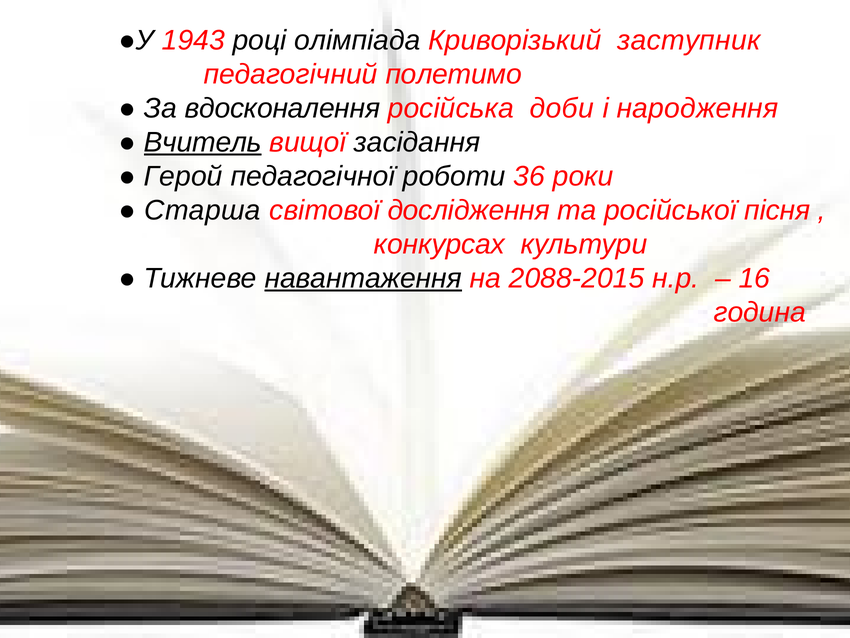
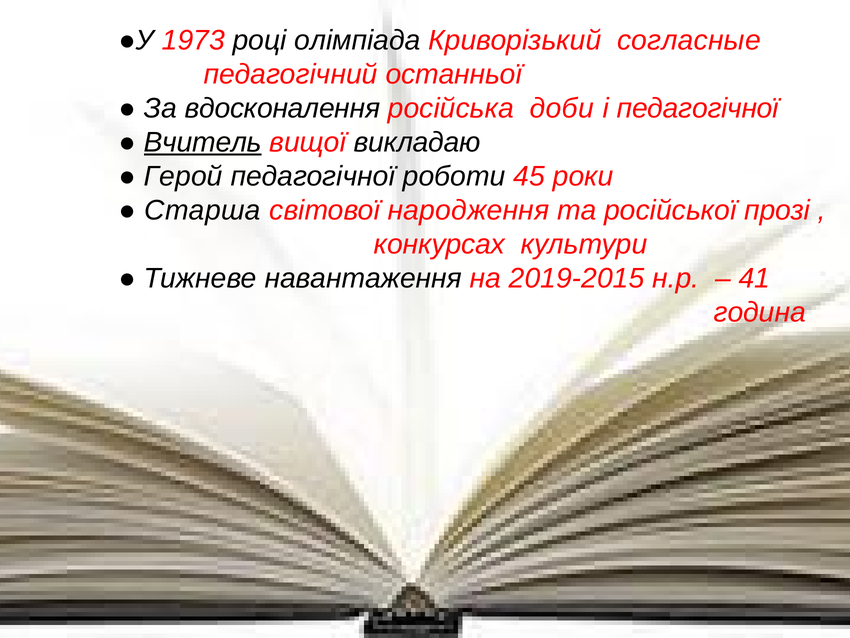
1943: 1943 -> 1973 (193, 40)
заступник: заступник -> согласные (689, 40)
полетимо: полетимо -> останньої (454, 74)
і народження: народження -> педагогічної (698, 108)
засідання: засідання -> викладаю (417, 142)
36: 36 -> 45 (529, 176)
дослідження: дослідження -> народження (468, 210)
пісня: пісня -> прозі (777, 210)
навантаження underline: present -> none (363, 278)
2088-2015: 2088-2015 -> 2019-2015 (577, 278)
16: 16 -> 41 (754, 278)
